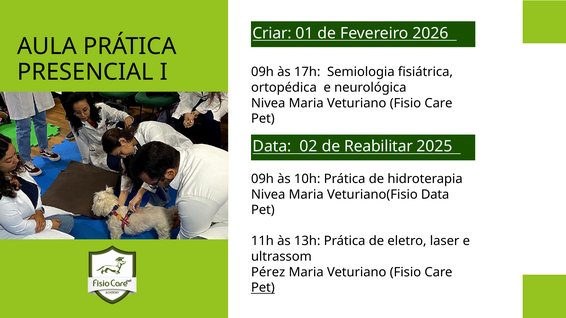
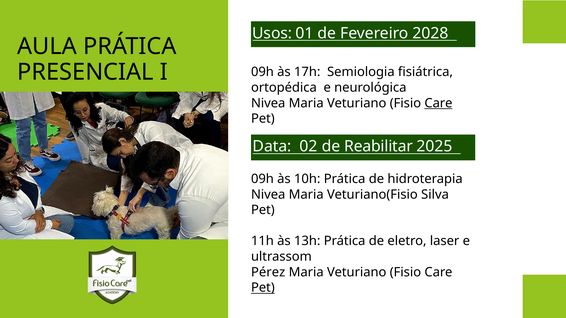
Criar: Criar -> Usos (272, 33)
2026: 2026 -> 2028 (430, 33)
Care underline: none -> present (438, 103)
Veturiano(Fisio Data: Data -> Silva (435, 195)
